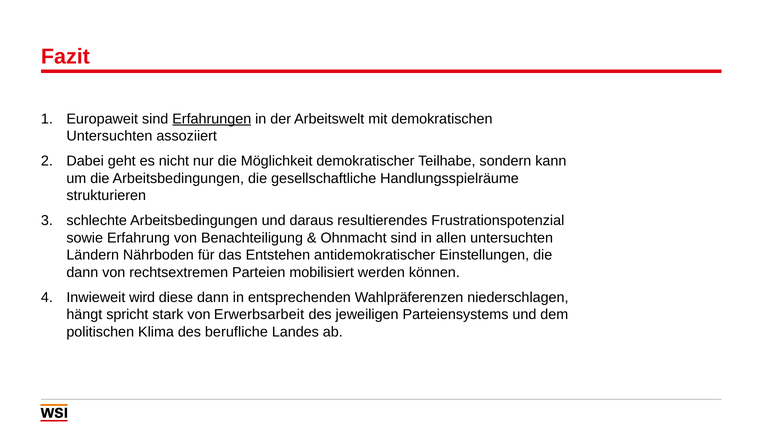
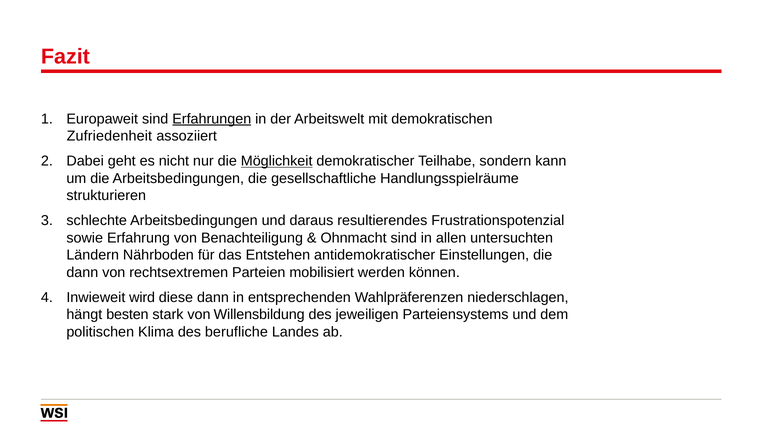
Untersuchten: Untersuchten -> Zufriedenheit (109, 136)
Möglichkeit underline: none -> present (277, 161)
spricht: spricht -> besten (127, 315)
Erwerbsarbeit: Erwerbsarbeit -> Willensbildung (259, 315)
